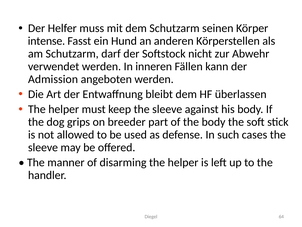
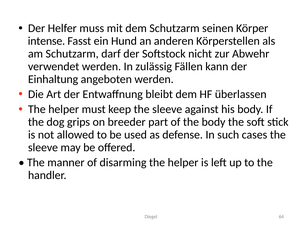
inneren: inneren -> zulässig (154, 66)
Admission: Admission -> Einhaltung (53, 79)
